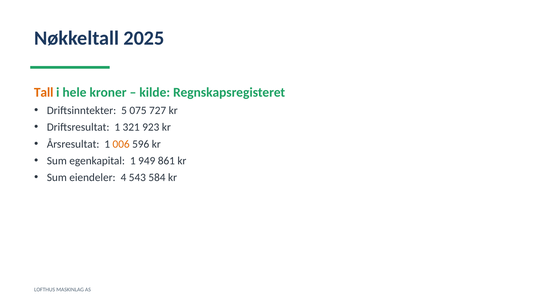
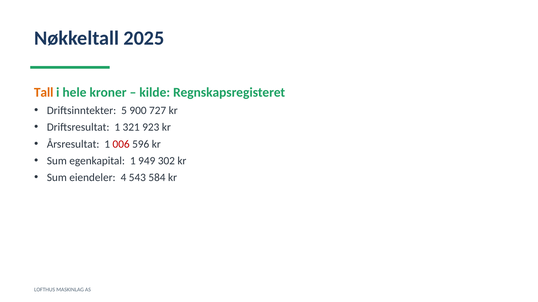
075: 075 -> 900 (138, 111)
006 colour: orange -> red (121, 144)
861: 861 -> 302 (166, 161)
